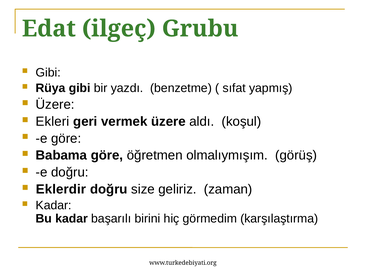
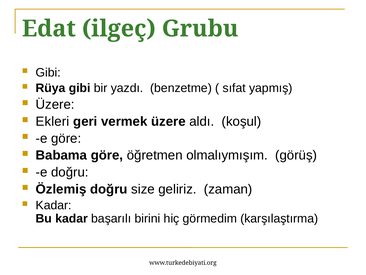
Eklerdir: Eklerdir -> Özlemiş (61, 189)
